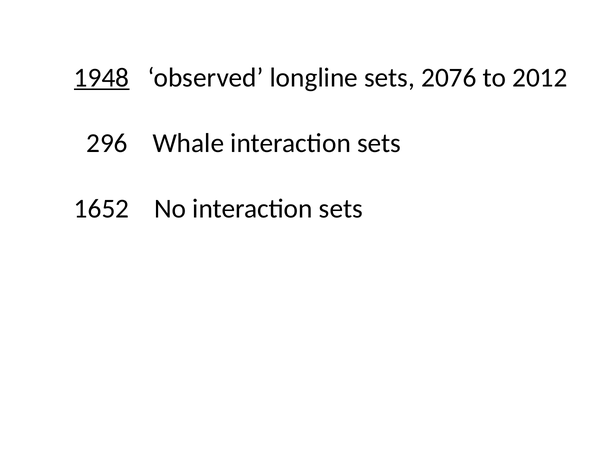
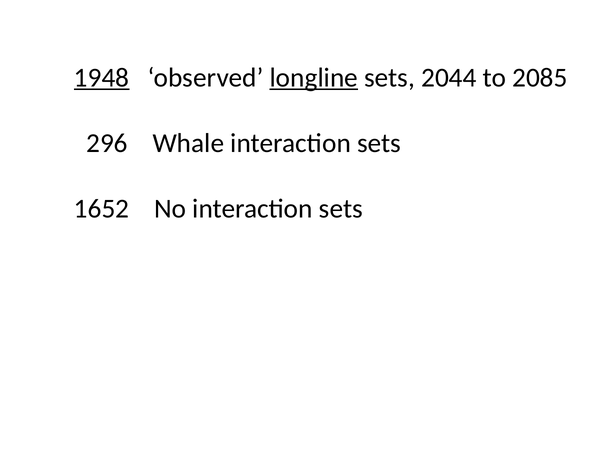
longline underline: none -> present (314, 78)
2076: 2076 -> 2044 (449, 78)
2012: 2012 -> 2085 (540, 78)
